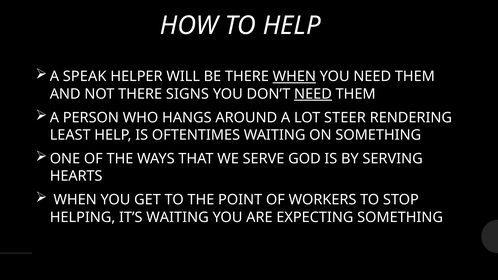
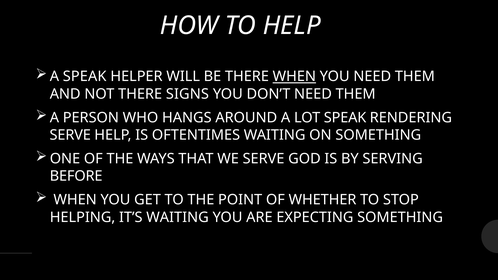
NEED underline: present -> none (313, 94)
LOT STEER: STEER -> SPEAK (345, 118)
LEAST: LEAST -> SERVE (70, 135)
HEARTS: HEARTS -> BEFORE (76, 176)
WORKERS: WORKERS -> WHETHER (323, 200)
